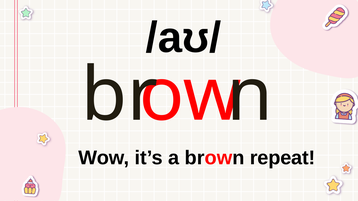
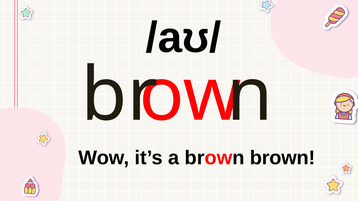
brown repeat: repeat -> brown (283, 158)
